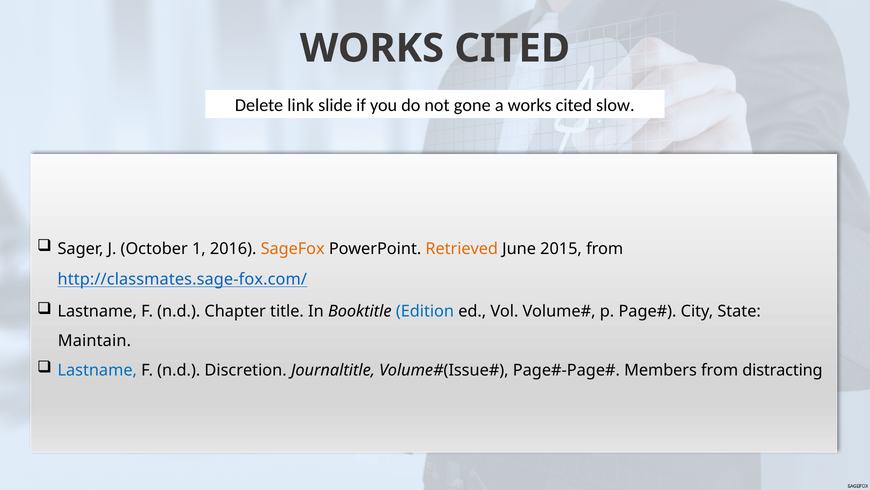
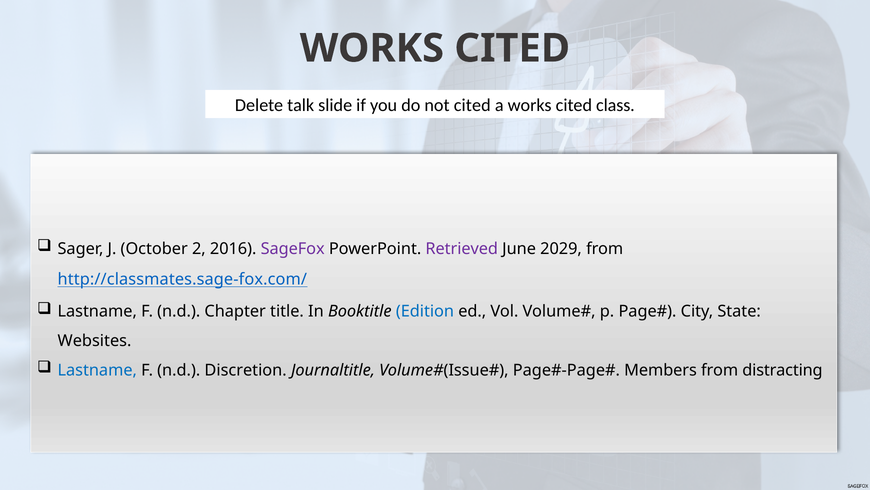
link: link -> talk (301, 105)
not gone: gone -> cited (472, 105)
slow: slow -> class (615, 105)
1: 1 -> 2 (199, 248)
SageFox colour: orange -> purple (293, 248)
Retrieved colour: orange -> purple (462, 248)
2015: 2015 -> 2029 (561, 248)
Maintain: Maintain -> Websites (94, 340)
